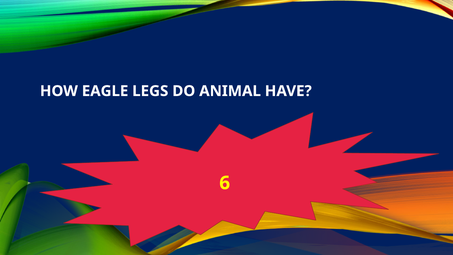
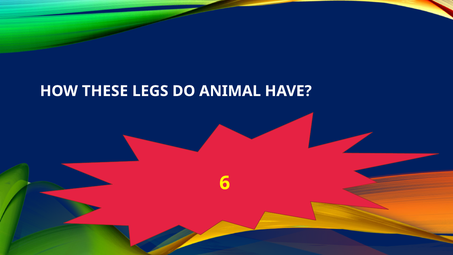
EAGLE: EAGLE -> THESE (105, 91)
